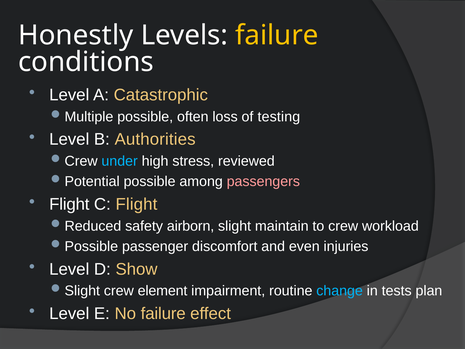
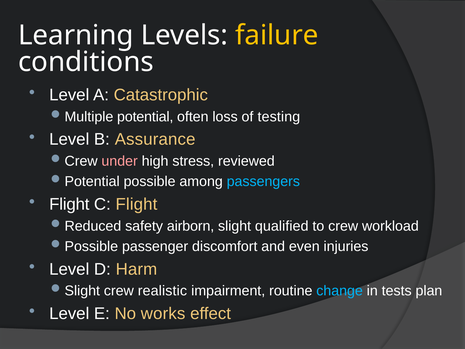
Honestly: Honestly -> Learning (76, 35)
possible: possible -> potential (145, 117)
Authorities: Authorities -> Assurance (155, 139)
under colour: light blue -> pink (120, 161)
passengers colour: pink -> light blue (263, 181)
maintain: maintain -> qualified (282, 226)
Show: Show -> Harm (136, 269)
element: element -> realistic (162, 291)
No failure: failure -> works (163, 313)
